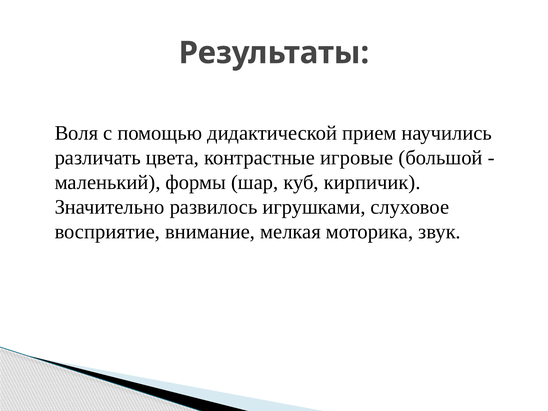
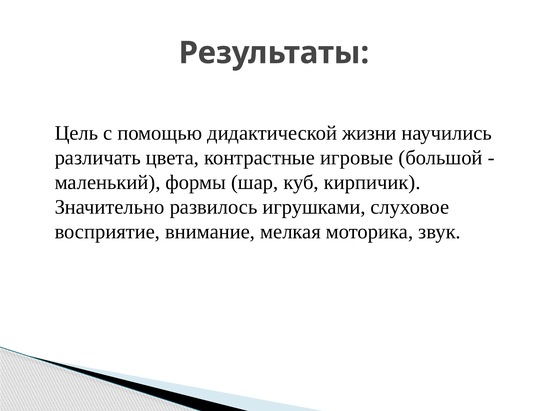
Воля: Воля -> Цель (76, 133)
прием: прием -> жизни (369, 133)
